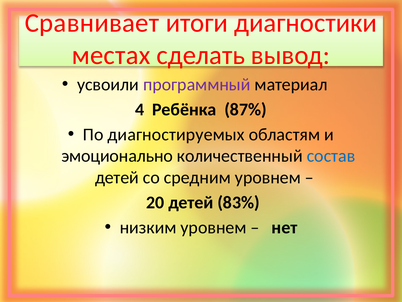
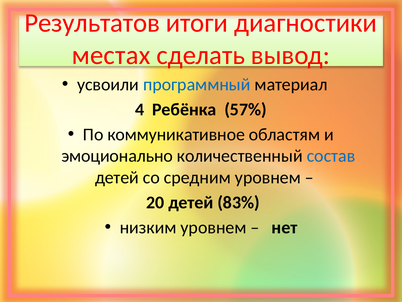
Сравнивает: Сравнивает -> Результатов (92, 23)
программный colour: purple -> blue (197, 84)
87%: 87% -> 57% (246, 109)
диагностируемых: диагностируемых -> коммуникативное (176, 134)
